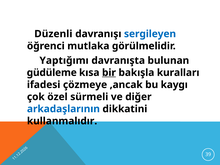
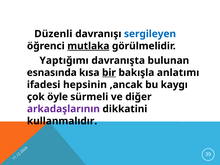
mutlaka underline: none -> present (88, 46)
güdüleme: güdüleme -> esnasında (52, 73)
kuralları: kuralları -> anlatımı (178, 73)
çözmeye: çözmeye -> hepsinin (85, 85)
özel: özel -> öyle (58, 97)
arkadaşlarının colour: blue -> purple (63, 109)
